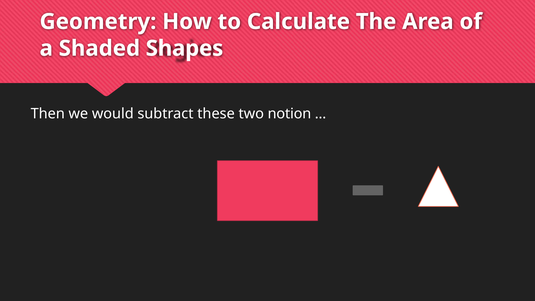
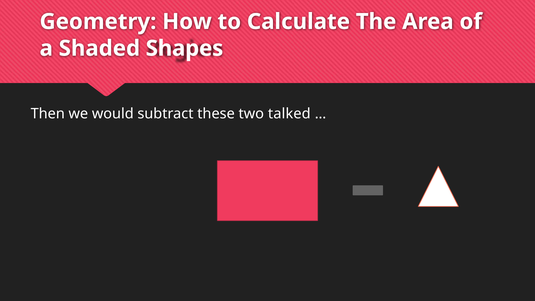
notion: notion -> talked (289, 114)
